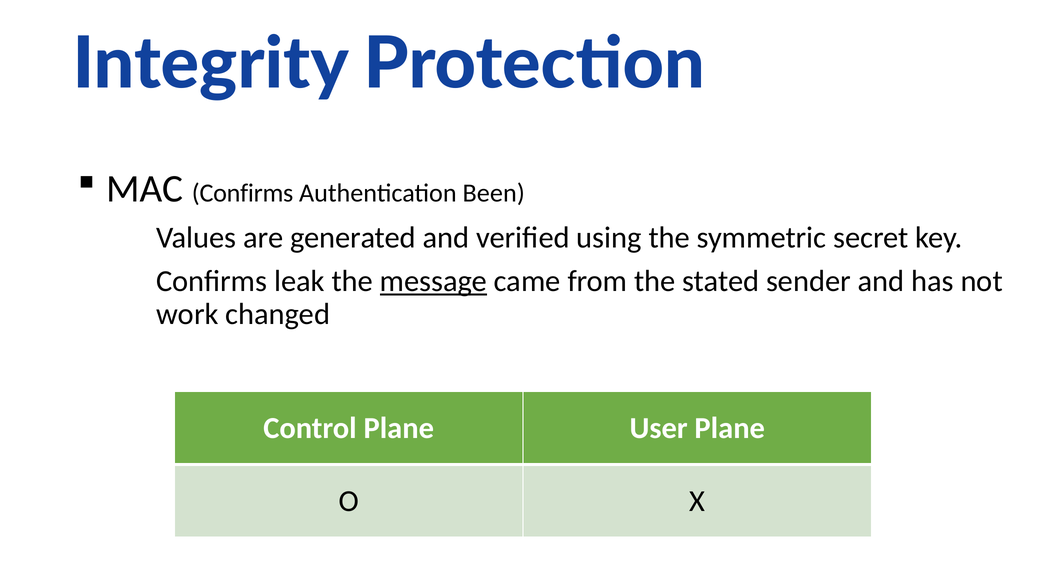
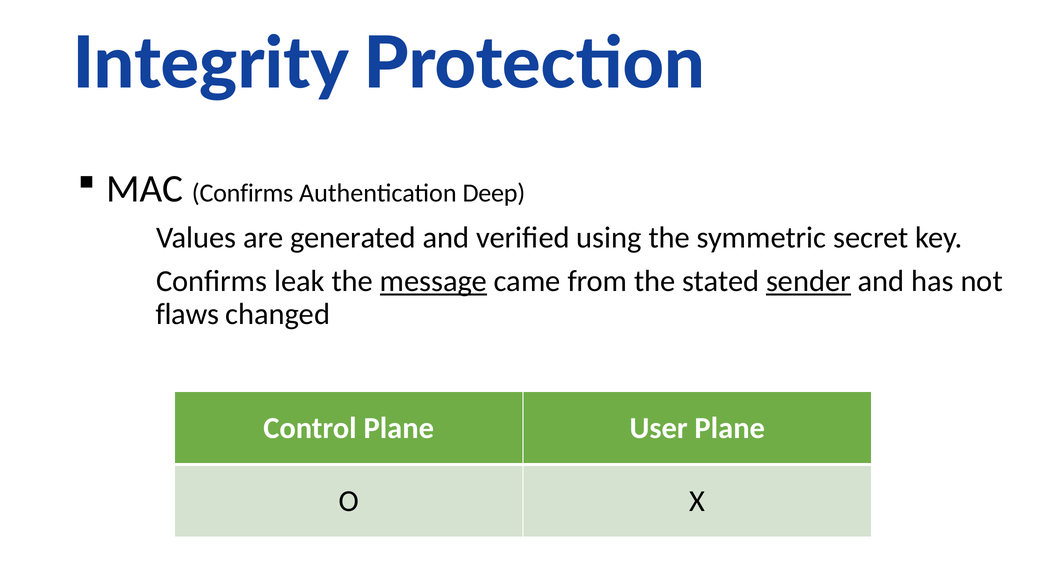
Been: Been -> Deep (494, 193)
sender underline: none -> present (808, 282)
work: work -> flaws (188, 315)
